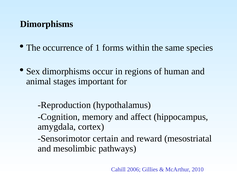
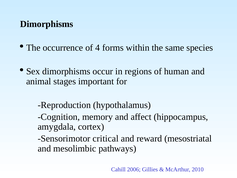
1: 1 -> 4 (98, 48)
certain: certain -> critical (106, 138)
